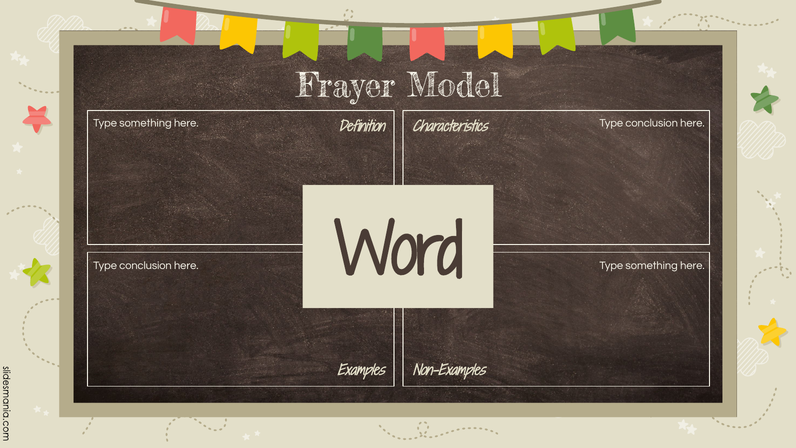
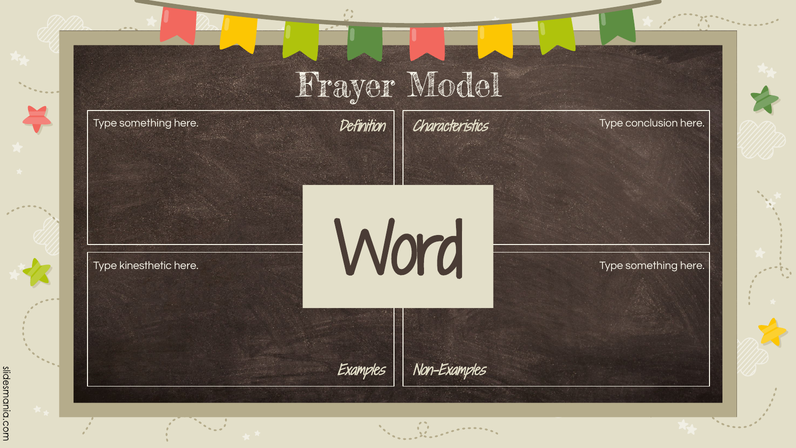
conclusion: conclusion -> kinesthetic (146, 266)
